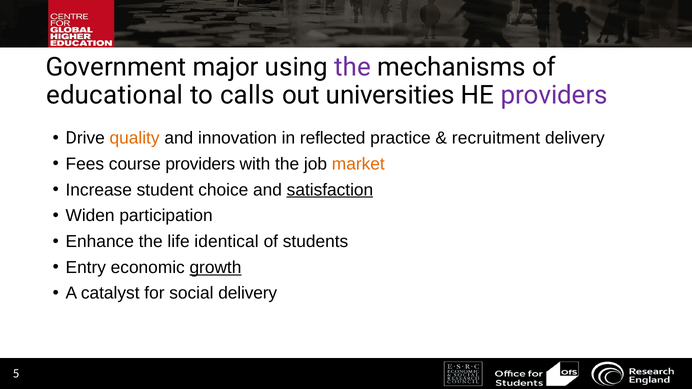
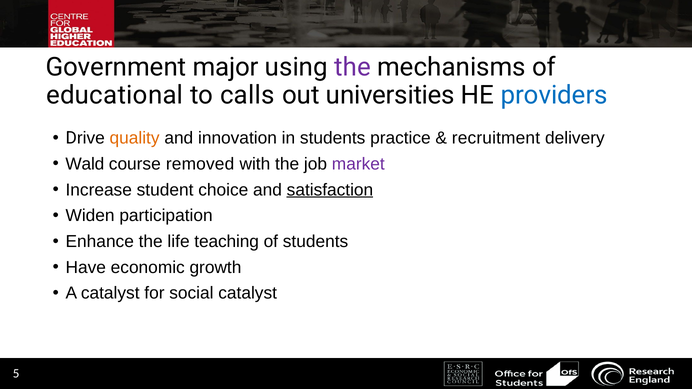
providers colour: purple -> blue (554, 95)
in reflected: reflected -> students (333, 138)
Fees: Fees -> Wald (85, 164)
course providers: providers -> removed (200, 164)
market colour: orange -> purple (358, 164)
identical: identical -> teaching (227, 242)
Entry: Entry -> Have (86, 268)
growth underline: present -> none (215, 268)
social delivery: delivery -> catalyst (248, 293)
